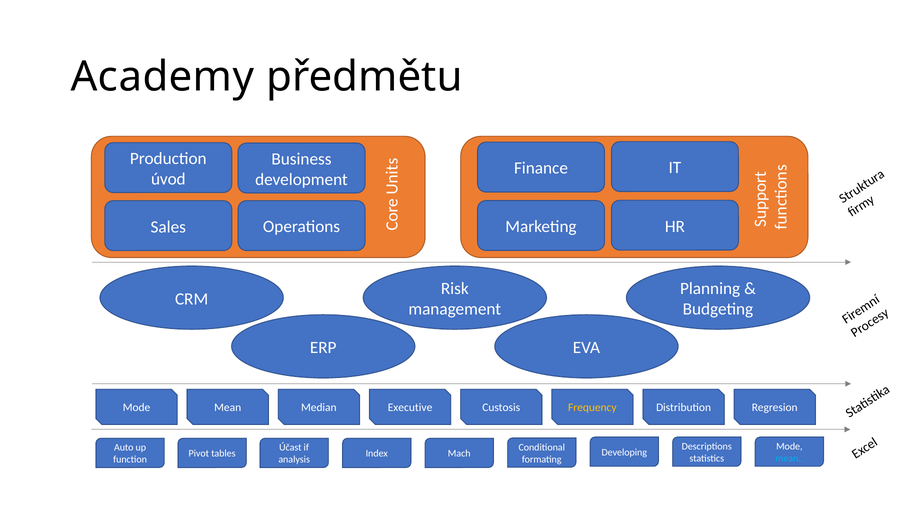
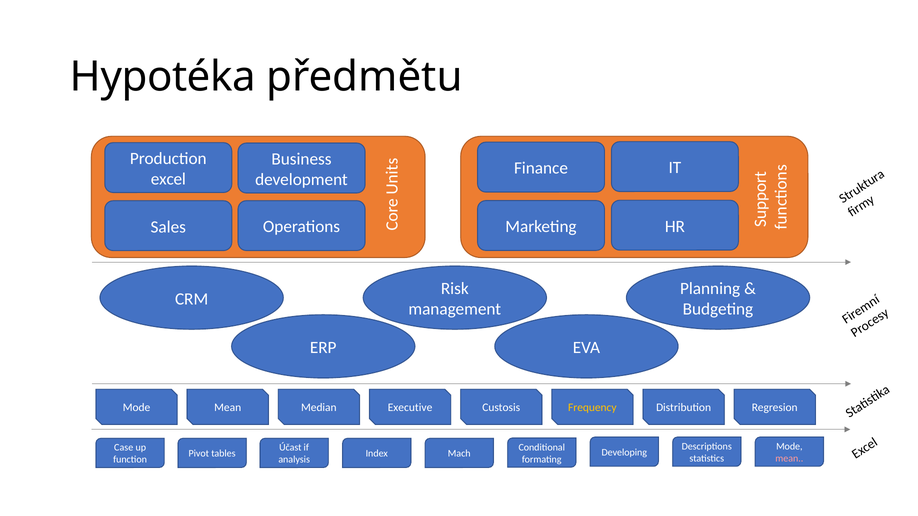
Academy: Academy -> Hypotéka (163, 77)
úvod: úvod -> excel (168, 179)
Auto: Auto -> Case (124, 448)
mean colour: light blue -> pink (789, 459)
